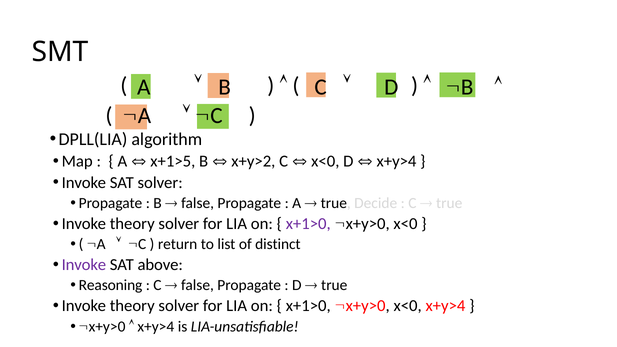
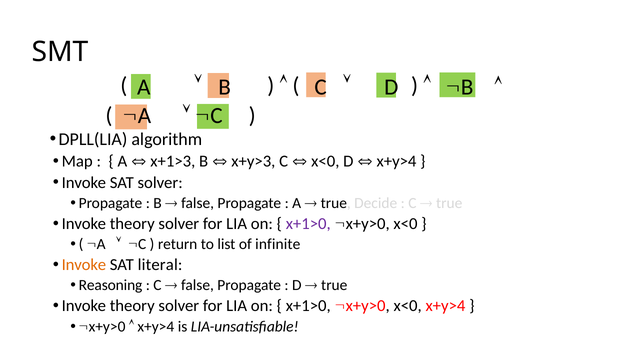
x+1>5: x+1>5 -> x+1>3 (173, 161)
x+y>2: x+y>2 -> x+y>3 (253, 161)
distinct: distinct -> infinite (278, 244)
Invoke colour: purple -> orange (84, 265)
above: above -> literal (160, 265)
